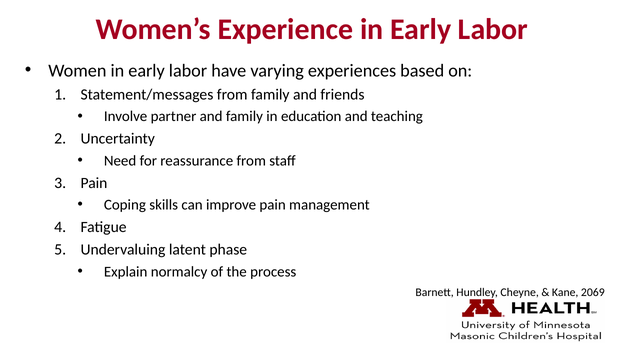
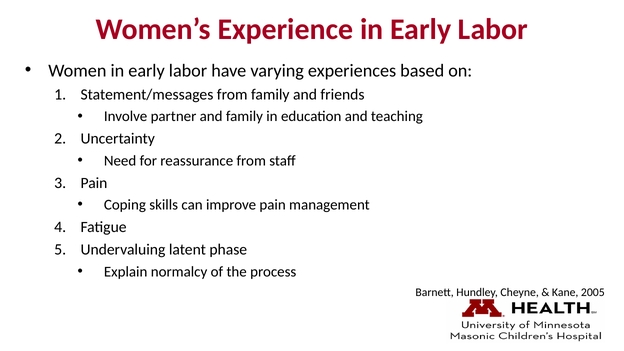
2069: 2069 -> 2005 (593, 293)
